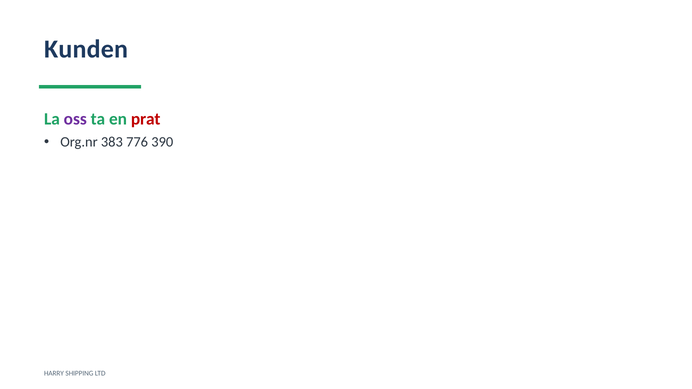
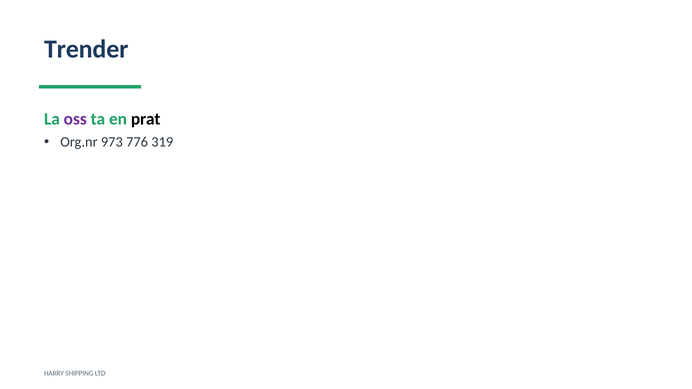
Kunden: Kunden -> Trender (86, 49)
prat colour: red -> black (146, 119)
383: 383 -> 973 (112, 142)
390: 390 -> 319 (162, 142)
